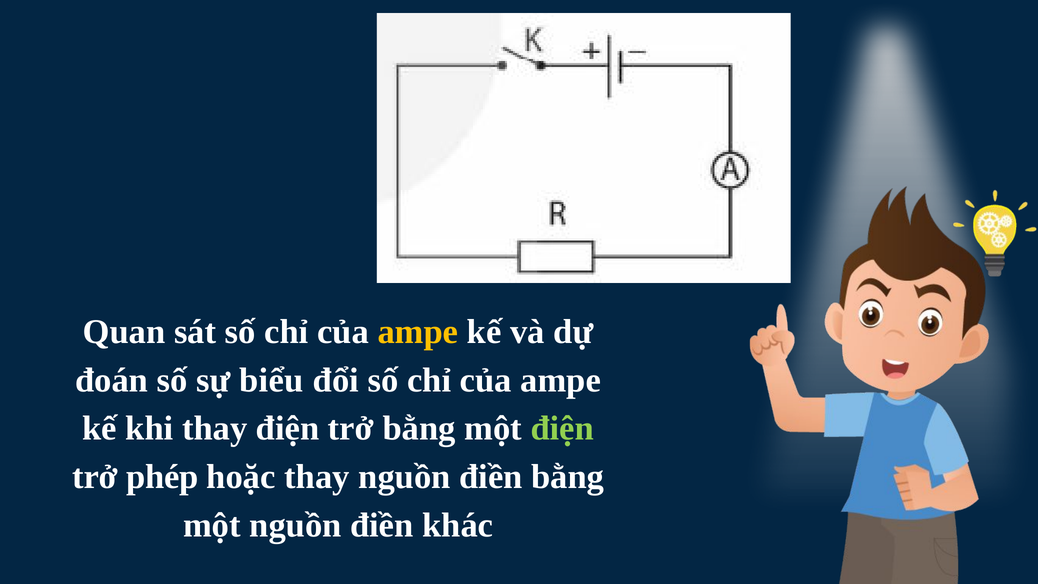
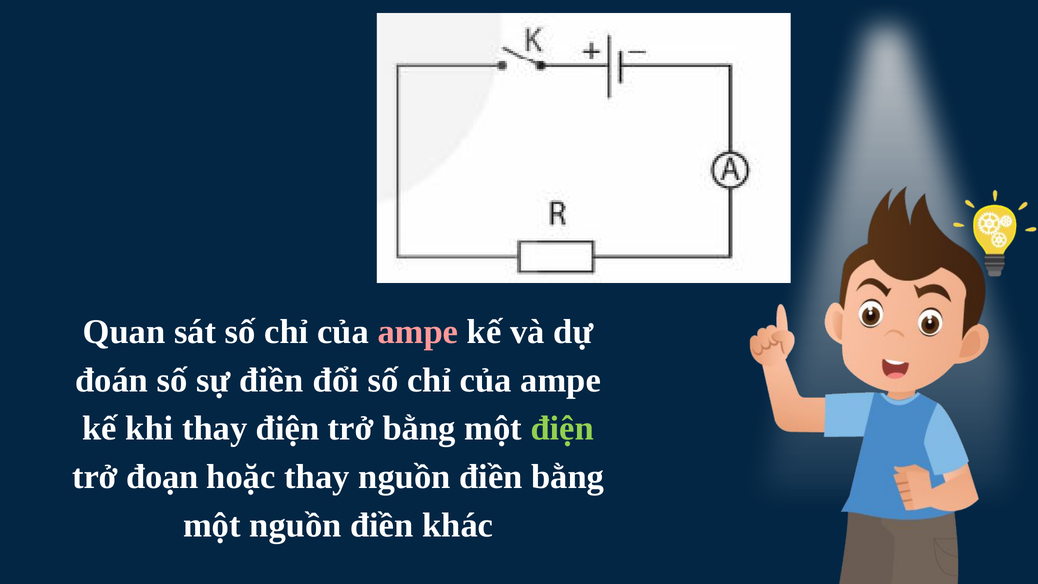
ampe colour: yellow -> pink (418, 332)
sự biểu: biểu -> điền (271, 380)
phép: phép -> đoạn (162, 477)
